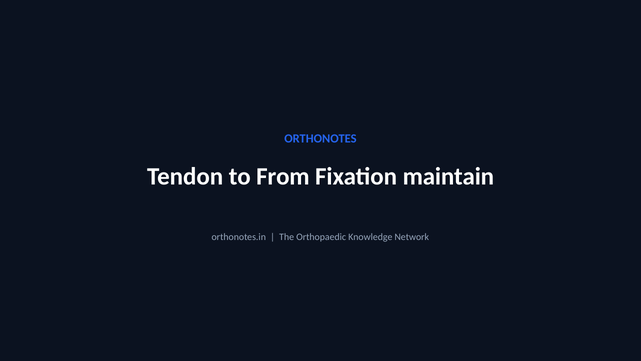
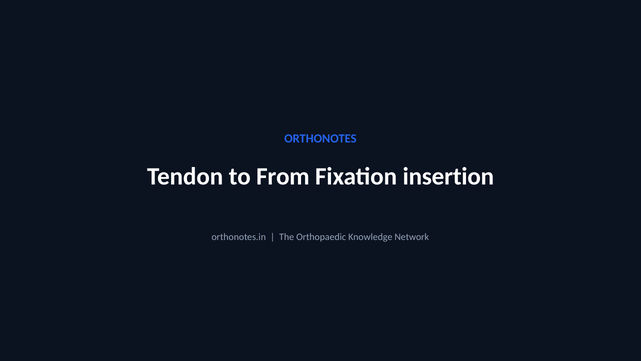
maintain: maintain -> insertion (448, 176)
